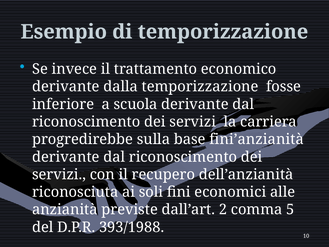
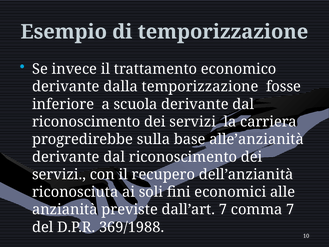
fini’anzianità: fini’anzianità -> alle’anzianità (257, 139)
dall’art 2: 2 -> 7 (223, 209)
comma 5: 5 -> 7 (290, 209)
393/1988: 393/1988 -> 369/1988 (132, 227)
